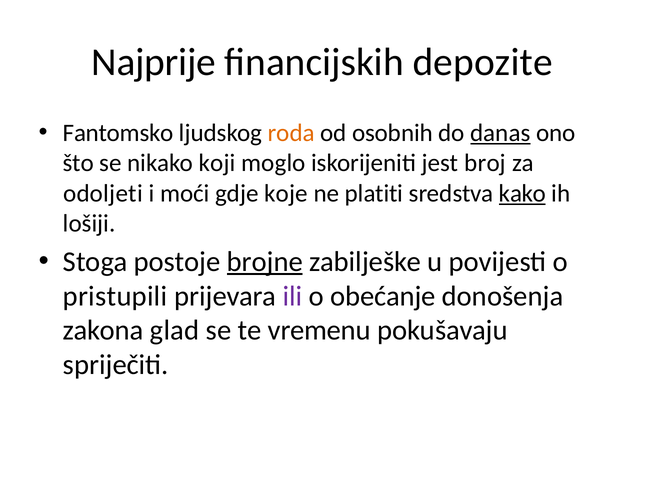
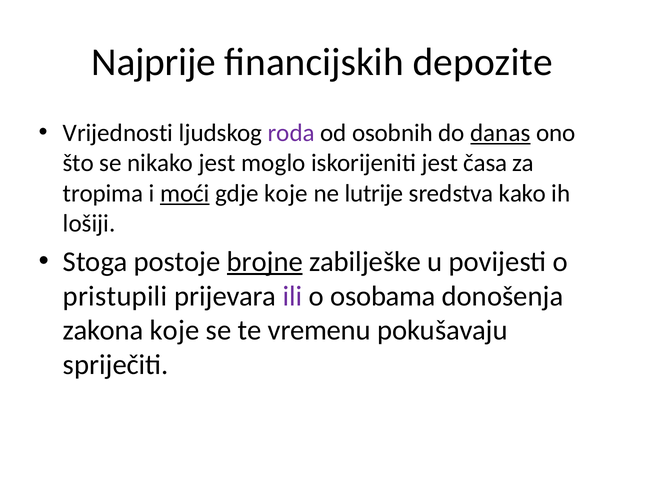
Fantomsko: Fantomsko -> Vrijednosti (118, 133)
roda colour: orange -> purple (291, 133)
nikako koji: koji -> jest (217, 163)
broj: broj -> časa (485, 163)
odoljeti: odoljeti -> tropima (103, 193)
moći underline: none -> present (185, 193)
platiti: platiti -> lutrije (374, 193)
kako underline: present -> none (523, 193)
obećanje: obećanje -> osobama (383, 296)
zakona glad: glad -> koje (175, 330)
